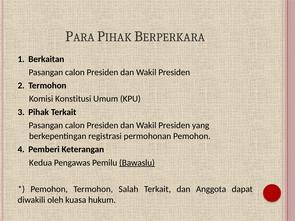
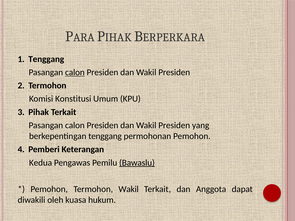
1 Berkaitan: Berkaitan -> Tenggang (46, 59)
calon underline: none -> present (75, 72)
berkepentingan registrasi: registrasi -> tenggang (105, 136)
Termohon Salah: Salah -> Wakil (129, 189)
